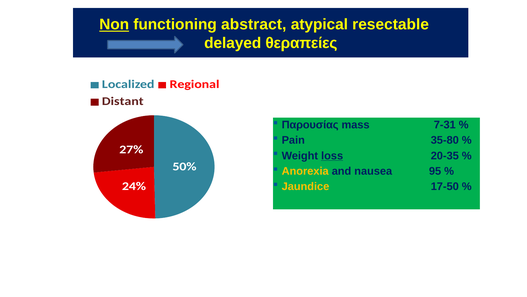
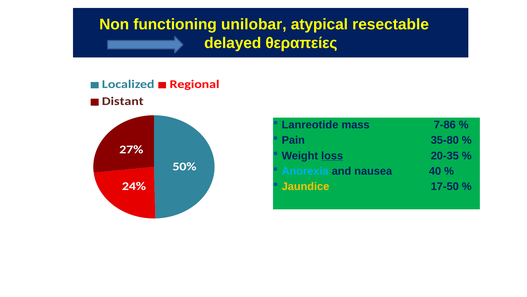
Non underline: present -> none (114, 24)
abstract: abstract -> unilobar (254, 24)
Παρουσίας: Παρουσίας -> Lanreotide (310, 125)
7-31: 7-31 -> 7-86 (445, 125)
Anorexia colour: yellow -> light blue (305, 171)
95: 95 -> 40 (435, 171)
